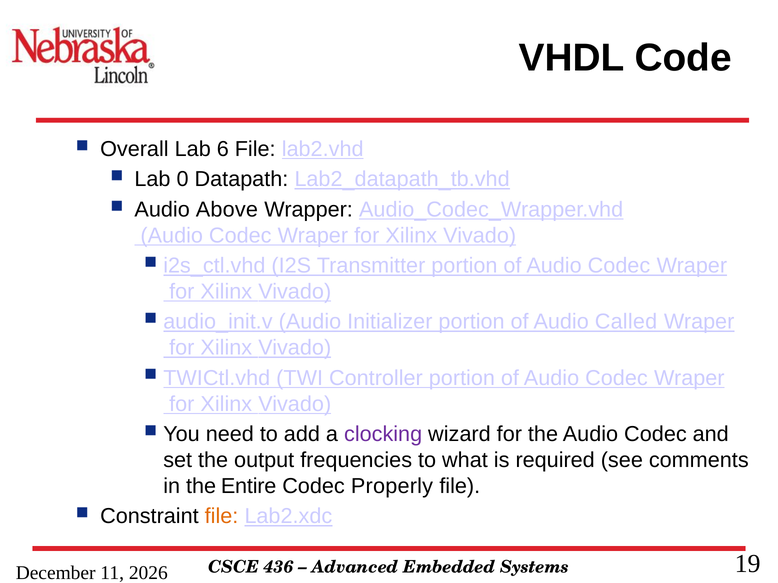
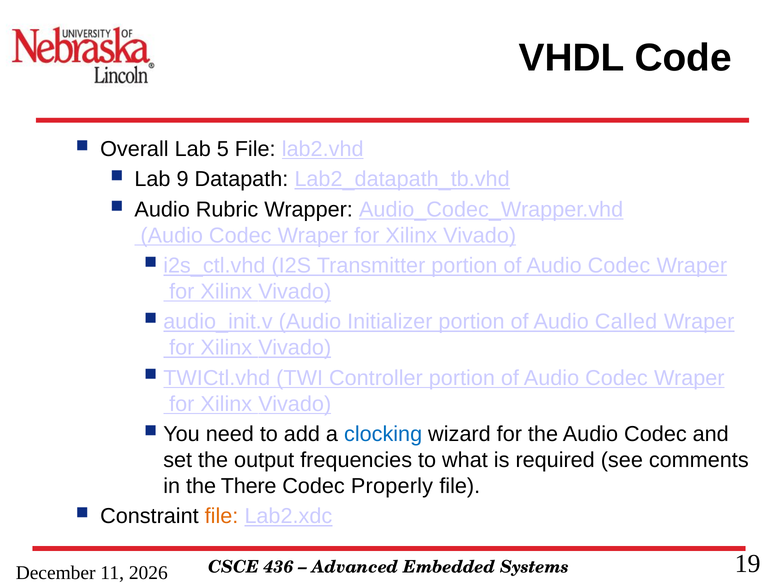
6: 6 -> 5 (223, 149)
0: 0 -> 9 (183, 179)
Above: Above -> Rubric (227, 210)
clocking colour: purple -> blue (383, 434)
Entire: Entire -> There (249, 486)
